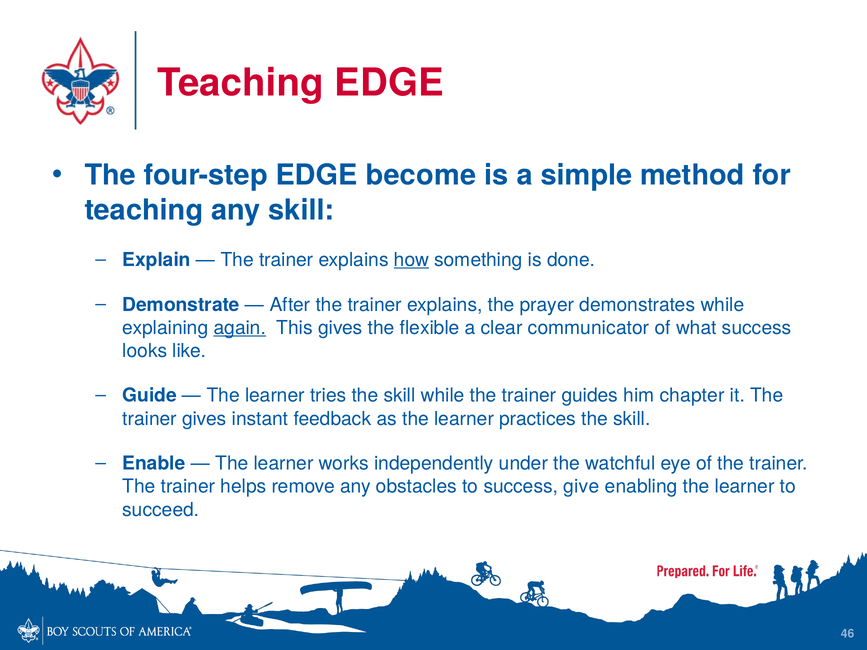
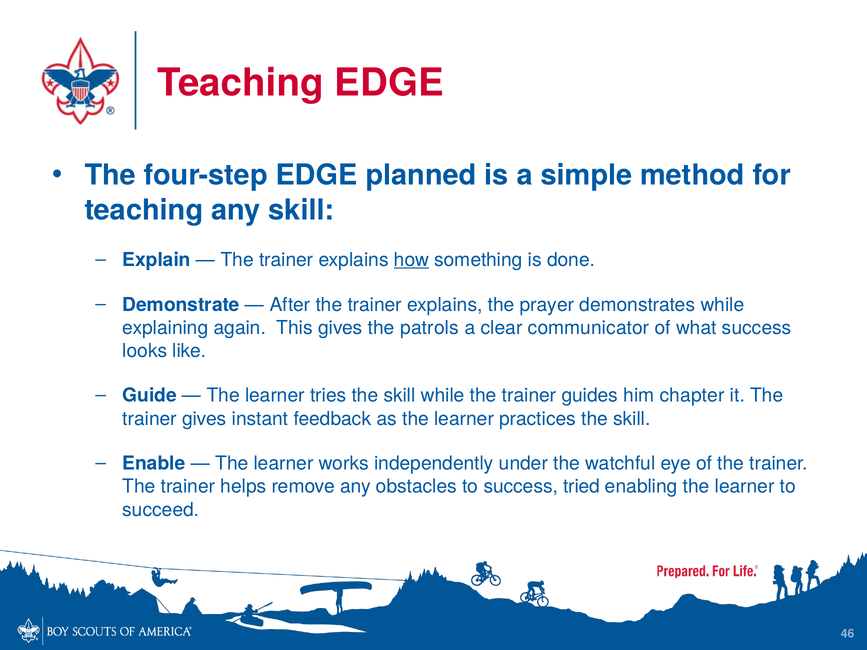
become: become -> planned (421, 175)
again underline: present -> none (240, 328)
flexible: flexible -> patrols (430, 328)
give: give -> tried (582, 487)
